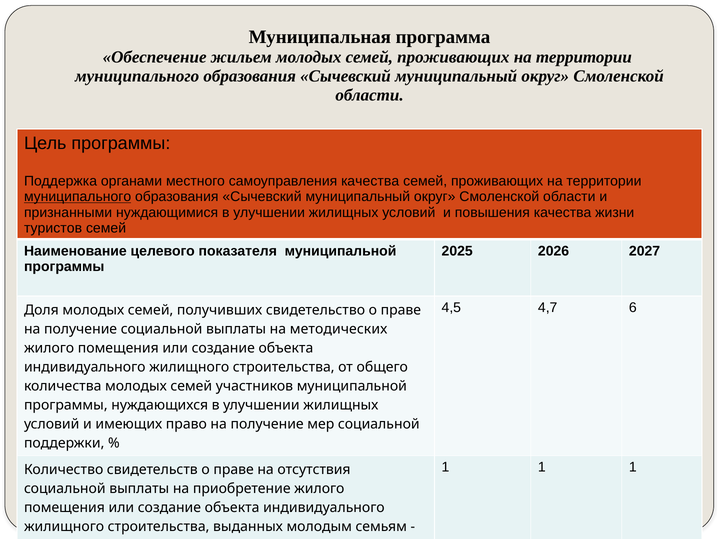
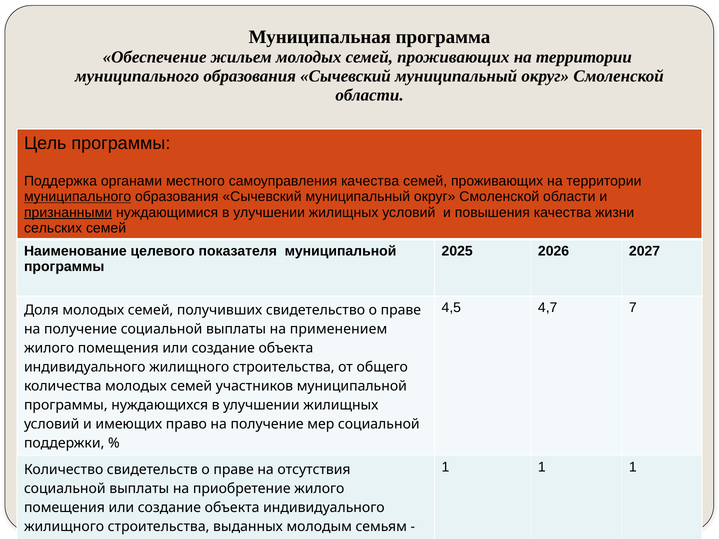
признанными underline: none -> present (68, 213)
туристов: туристов -> сельских (53, 228)
6: 6 -> 7 (633, 308)
методических: методических -> применением (339, 329)
